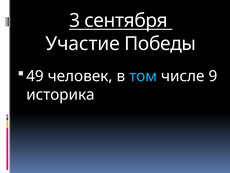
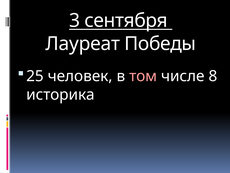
Участие: Участие -> Лауреат (83, 44)
49: 49 -> 25 (35, 76)
том colour: light blue -> pink (143, 76)
9: 9 -> 8 (213, 76)
